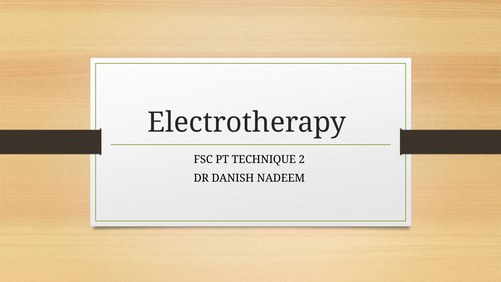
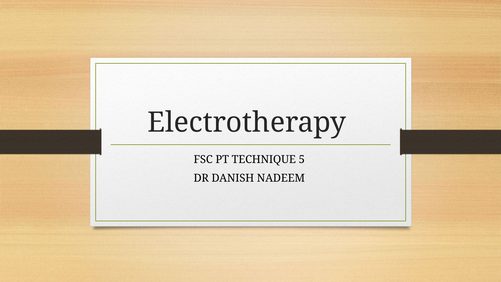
2: 2 -> 5 (302, 160)
